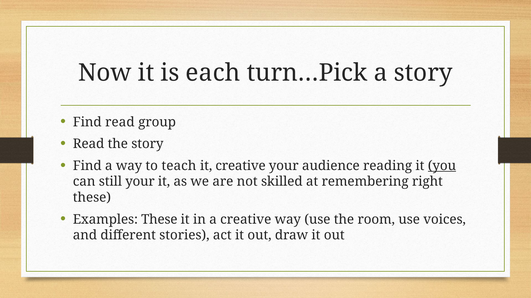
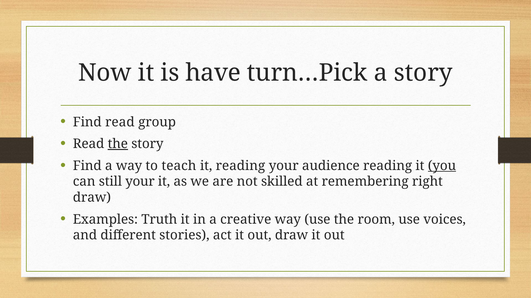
each: each -> have (213, 73)
the underline: none -> present (118, 144)
it creative: creative -> reading (240, 166)
these: these -> draw (92, 198)
Examples These: These -> Truth (159, 220)
